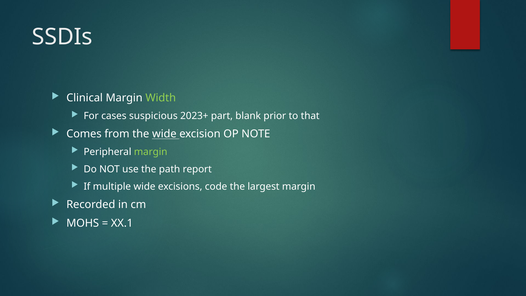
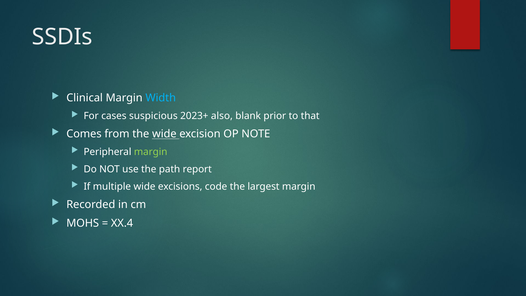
Width colour: light green -> light blue (161, 98)
part: part -> also (222, 116)
XX.1: XX.1 -> XX.4 (122, 223)
